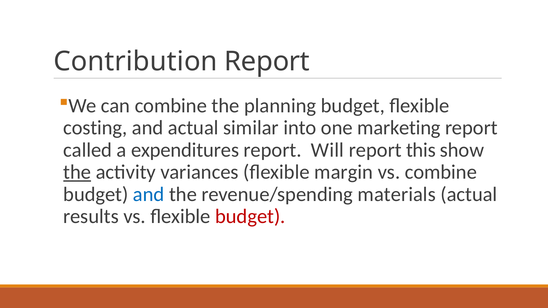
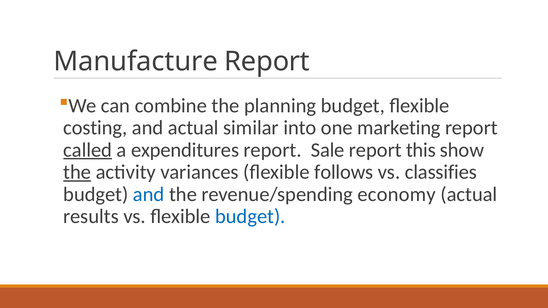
Contribution: Contribution -> Manufacture (136, 61)
called underline: none -> present (88, 150)
Will: Will -> Sale (328, 150)
margin: margin -> follows (344, 172)
vs combine: combine -> classifies (441, 172)
materials: materials -> economy (397, 194)
budget colour: red -> blue (250, 217)
